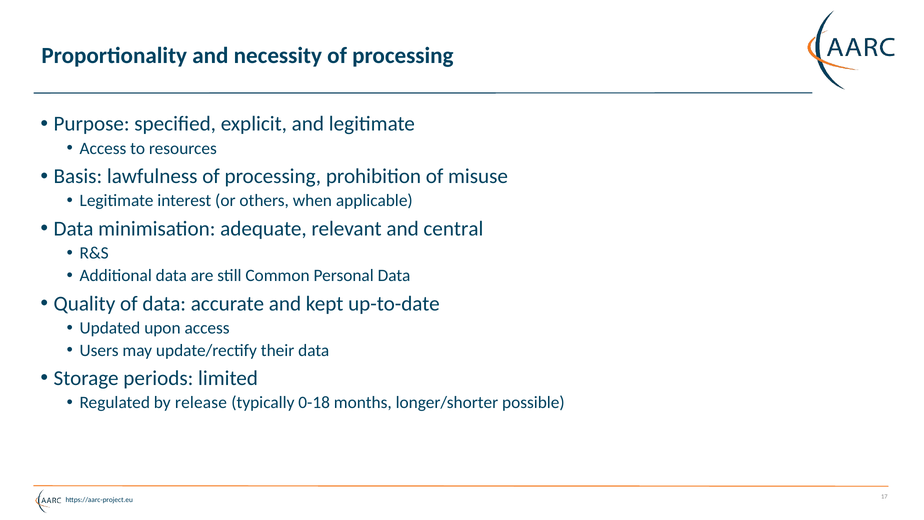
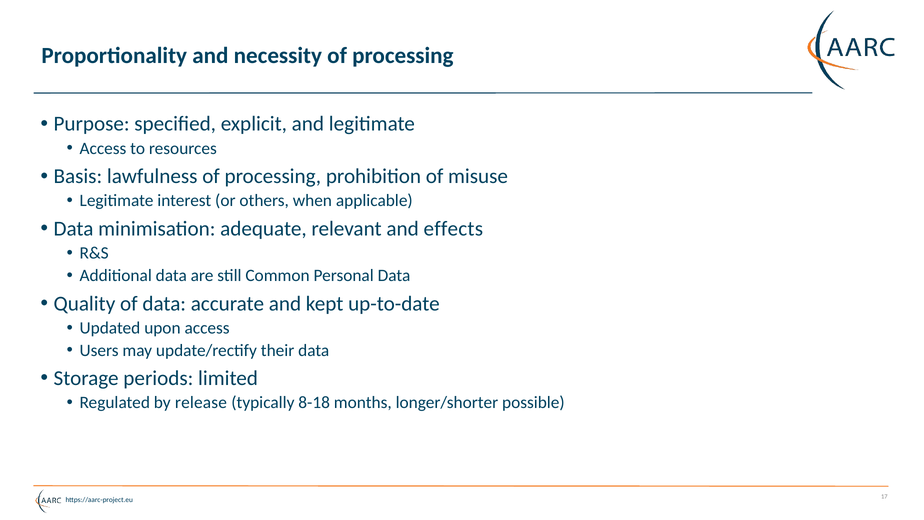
central: central -> effects (453, 229)
0-18: 0-18 -> 8-18 (314, 403)
